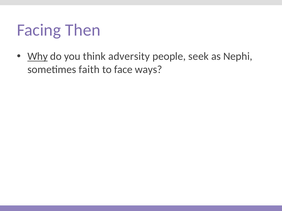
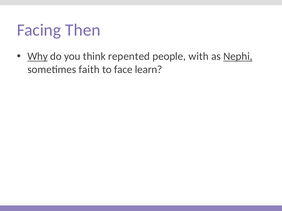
adversity: adversity -> repented (129, 57)
seek: seek -> with (199, 57)
Nephi underline: none -> present (238, 57)
ways: ways -> learn (149, 70)
